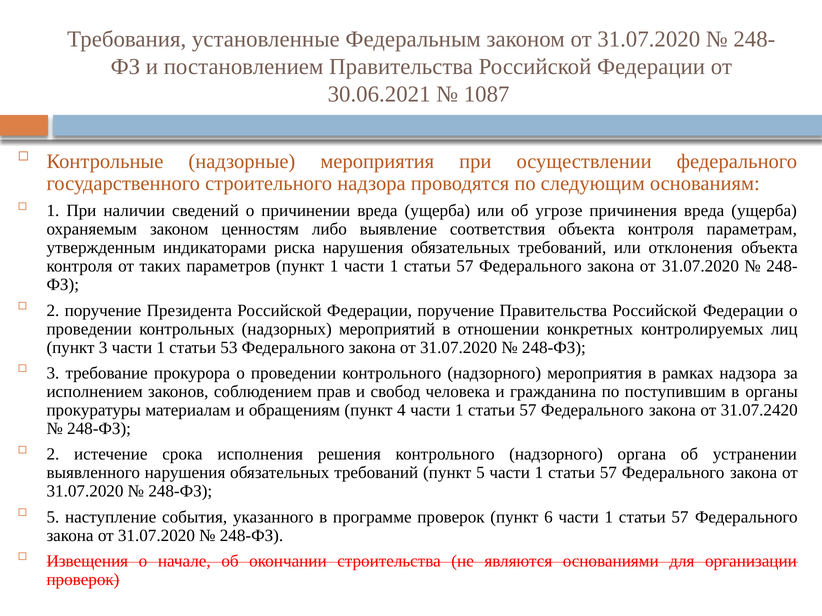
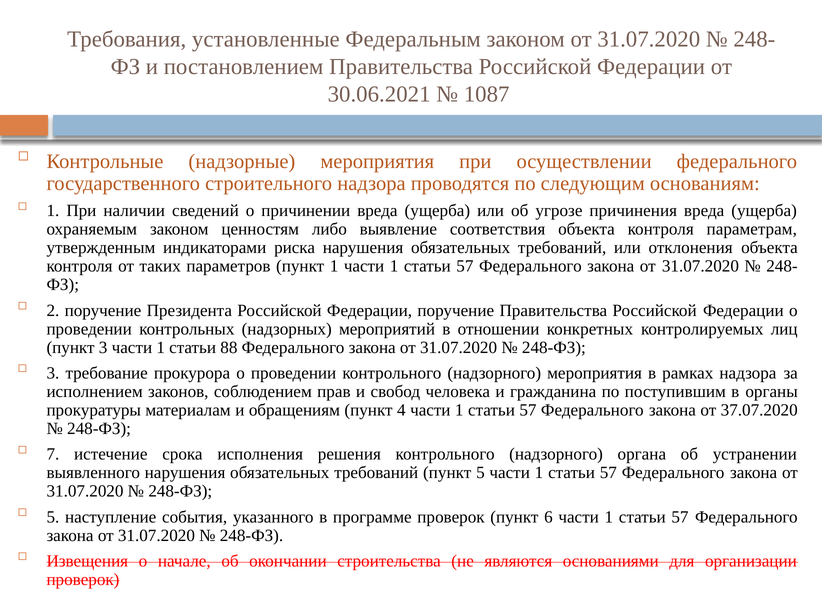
53: 53 -> 88 (229, 348)
31.07.2420: 31.07.2420 -> 37.07.2020 (759, 410)
2: 2 -> 7 (53, 455)
